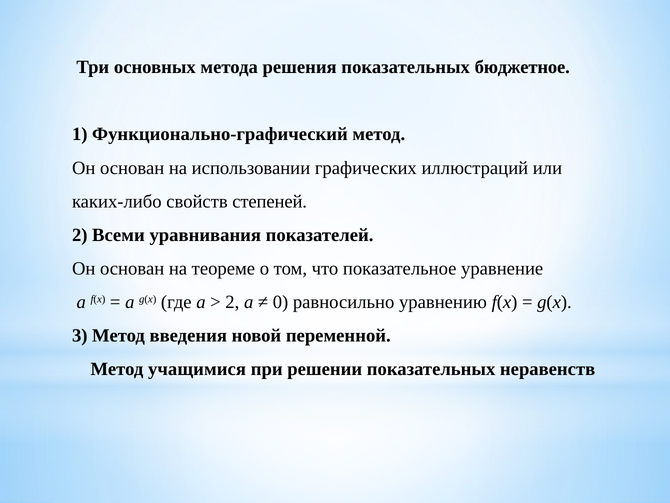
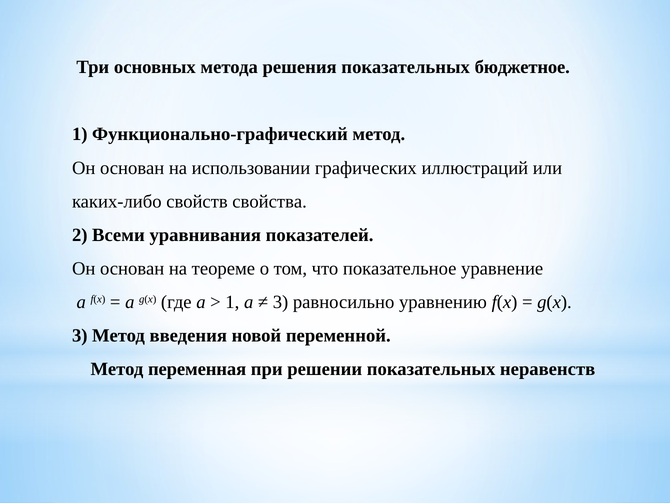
степеней: степеней -> свойства (270, 201)
2: 2 -> 1 (232, 302)
0: 0 -> 3 (281, 302)
учащимися: учащимися -> переменная (197, 369)
